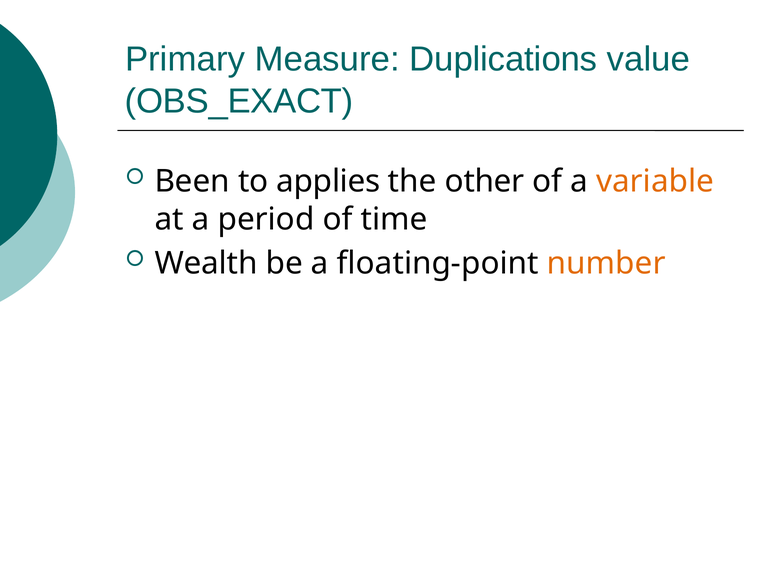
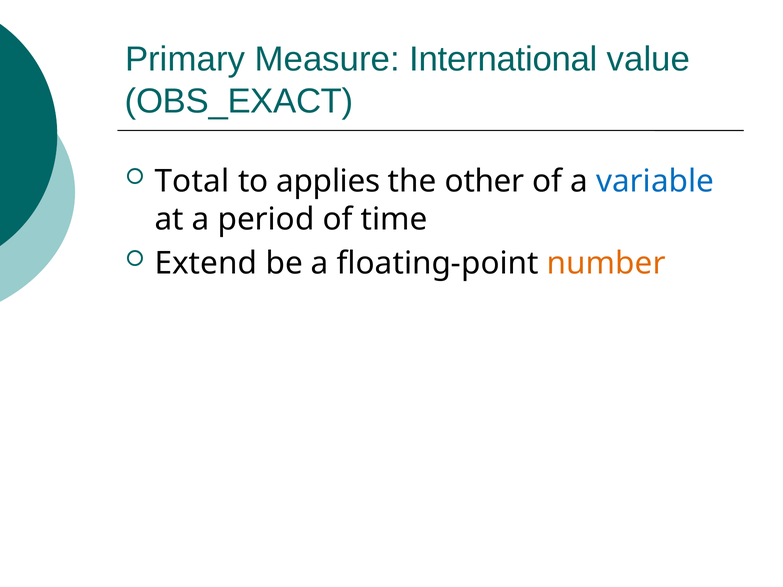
Duplications: Duplications -> International (503, 60)
Been: Been -> Total (192, 182)
variable colour: orange -> blue (655, 182)
Wealth: Wealth -> Extend (206, 264)
